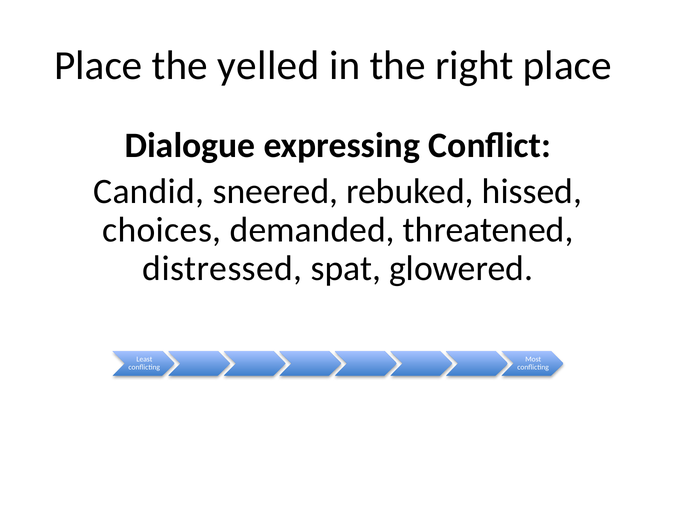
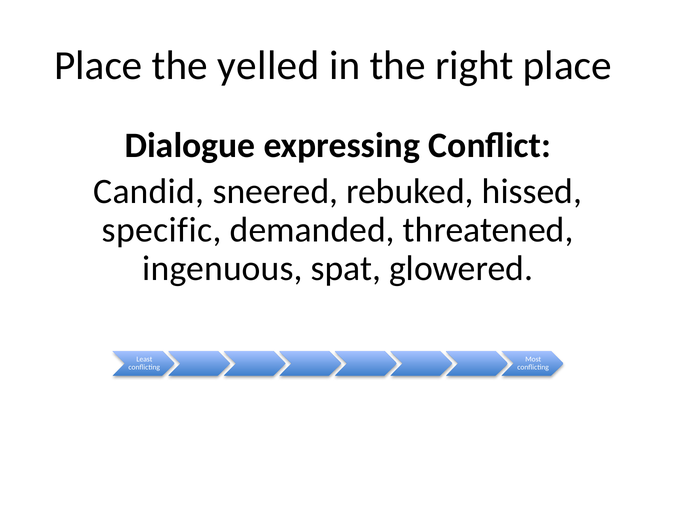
choices: choices -> specific (162, 230)
distressed: distressed -> ingenuous (223, 269)
